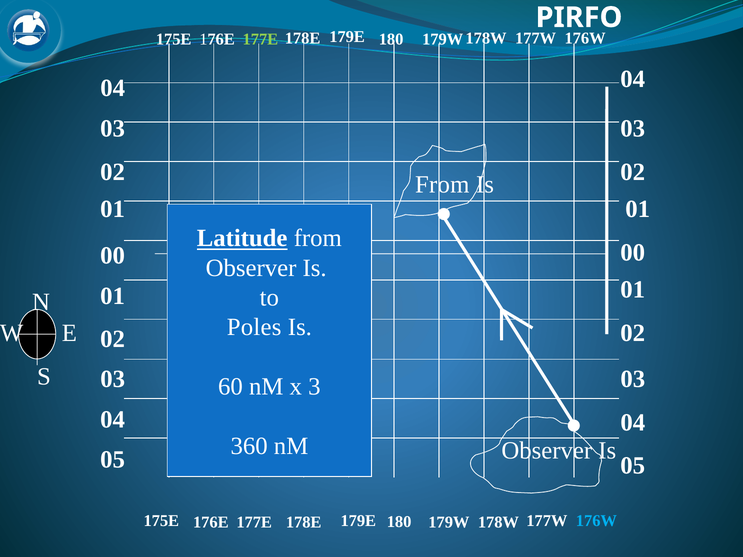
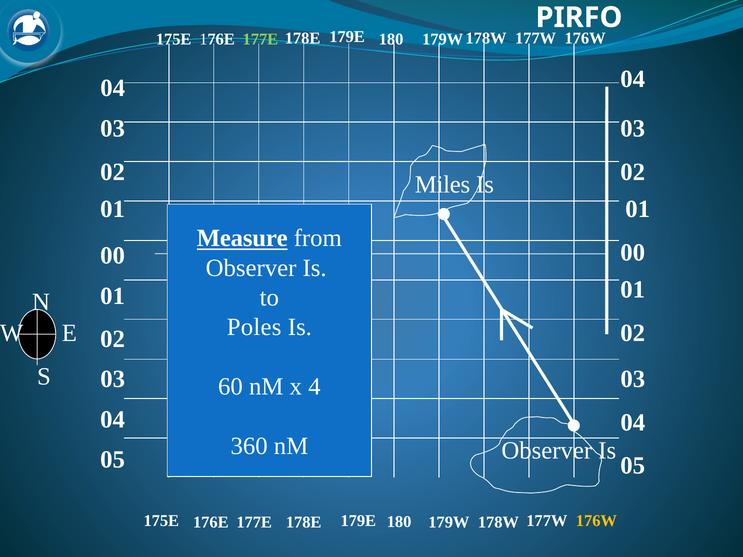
From: From -> Miles (443, 185)
Latitude: Latitude -> Measure (242, 238)
3: 3 -> 4 (314, 387)
176W colour: light blue -> yellow (596, 521)
